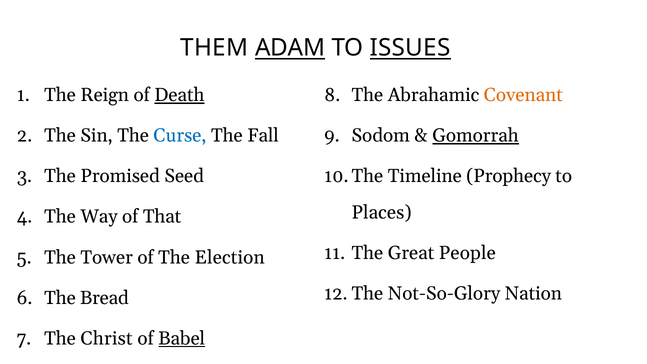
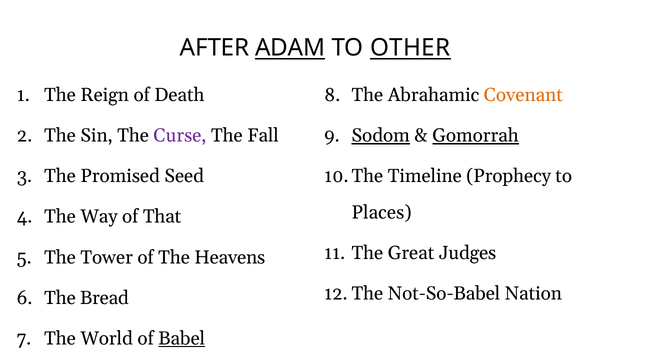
THEM: THEM -> AFTER (215, 48)
ISSUES: ISSUES -> OTHER (410, 48)
Death underline: present -> none (179, 95)
Curse colour: blue -> purple (180, 136)
Sodom underline: none -> present (381, 136)
People: People -> Judges (468, 253)
Election: Election -> Heavens (230, 257)
Not-So-Glory: Not-So-Glory -> Not-So-Babel (444, 293)
Christ: Christ -> World (107, 338)
